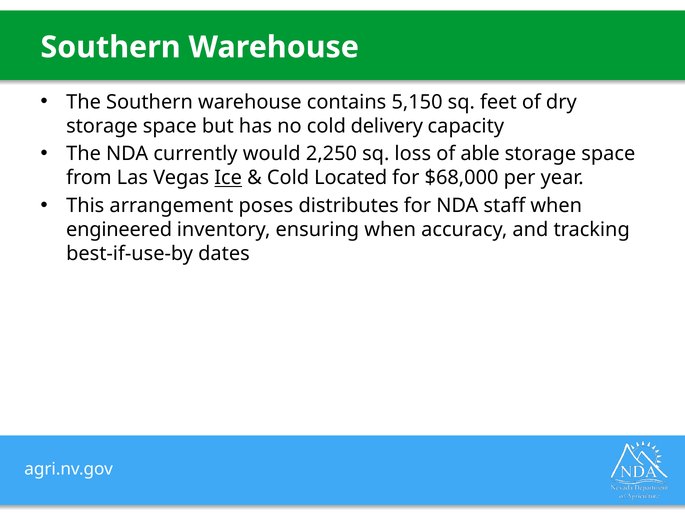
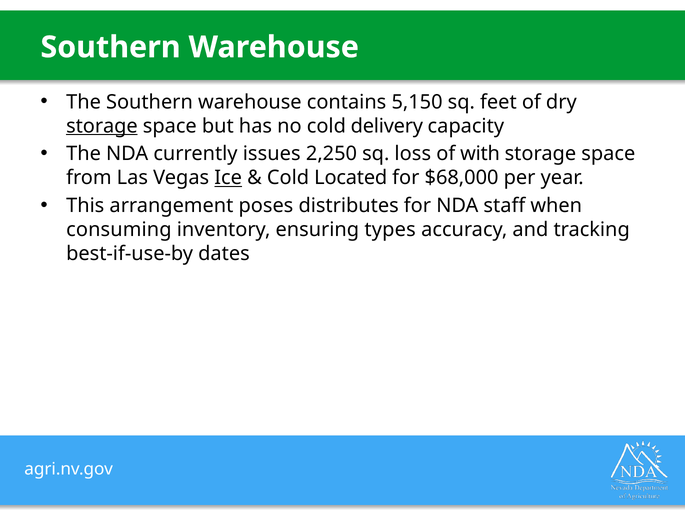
storage underline: none -> present (102, 126)
would: would -> issues (272, 154)
able: able -> with (480, 154)
engineered: engineered -> consuming (119, 230)
ensuring when: when -> types (390, 230)
